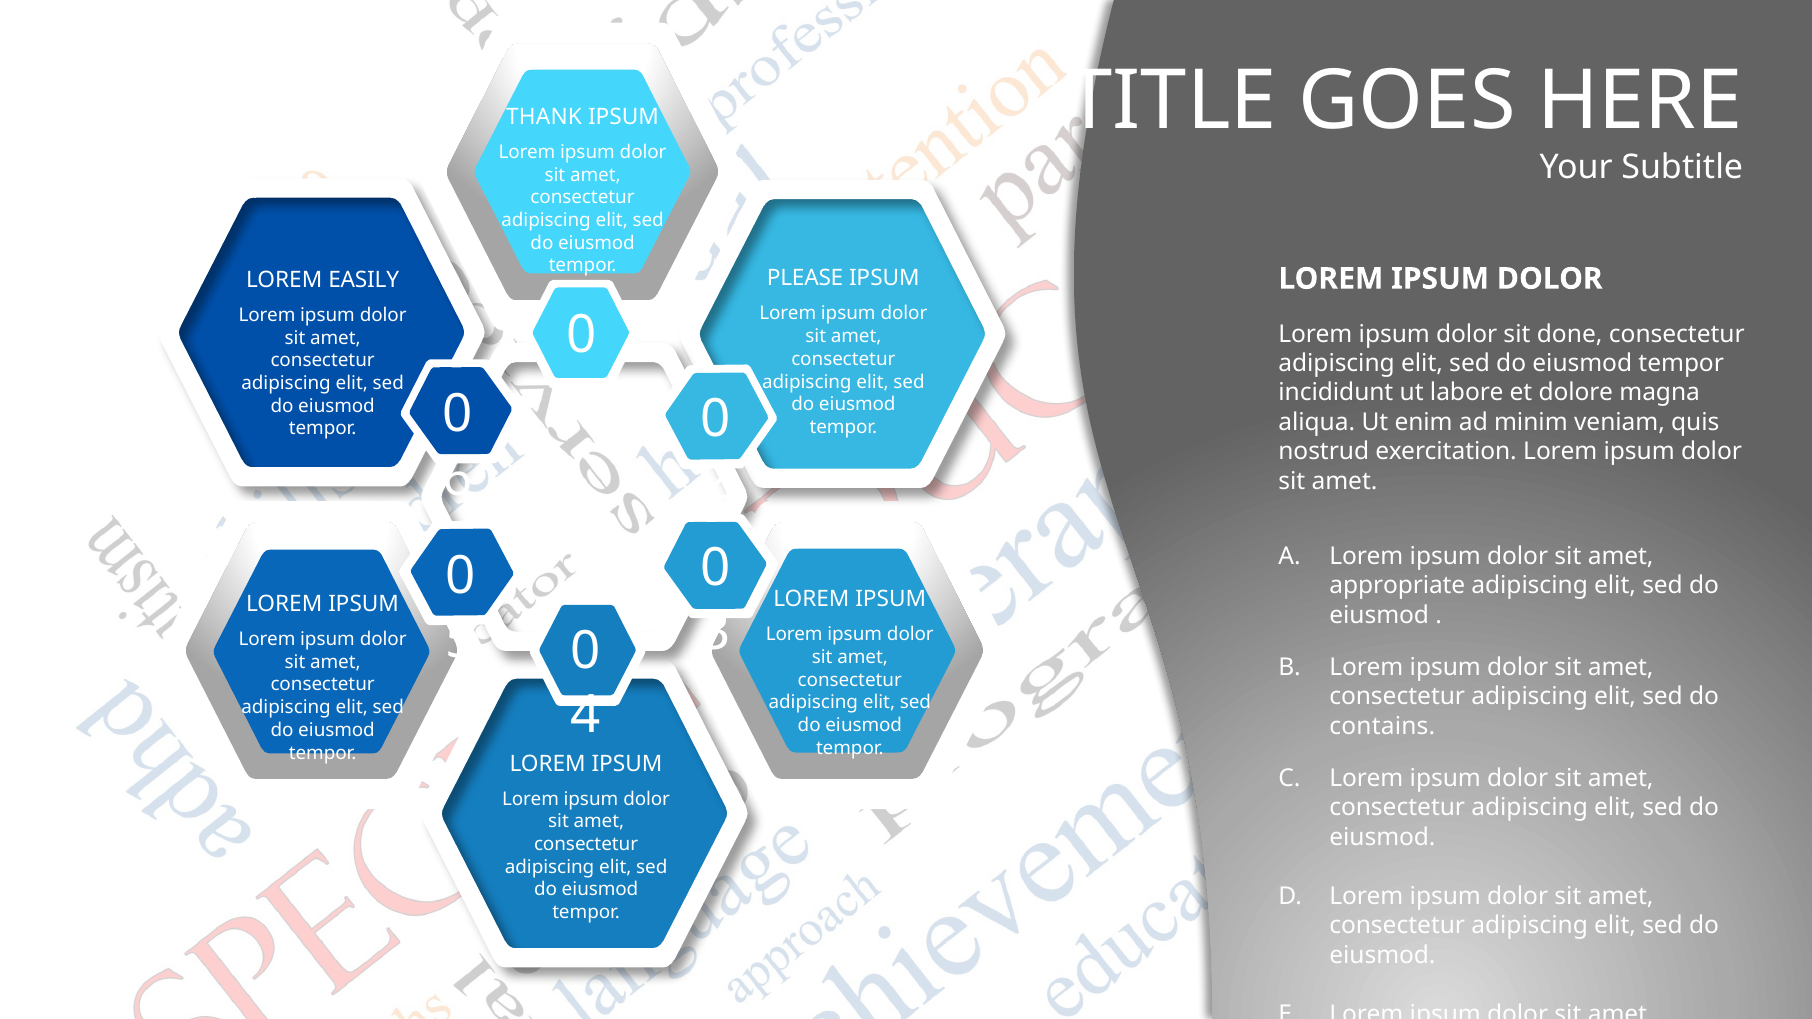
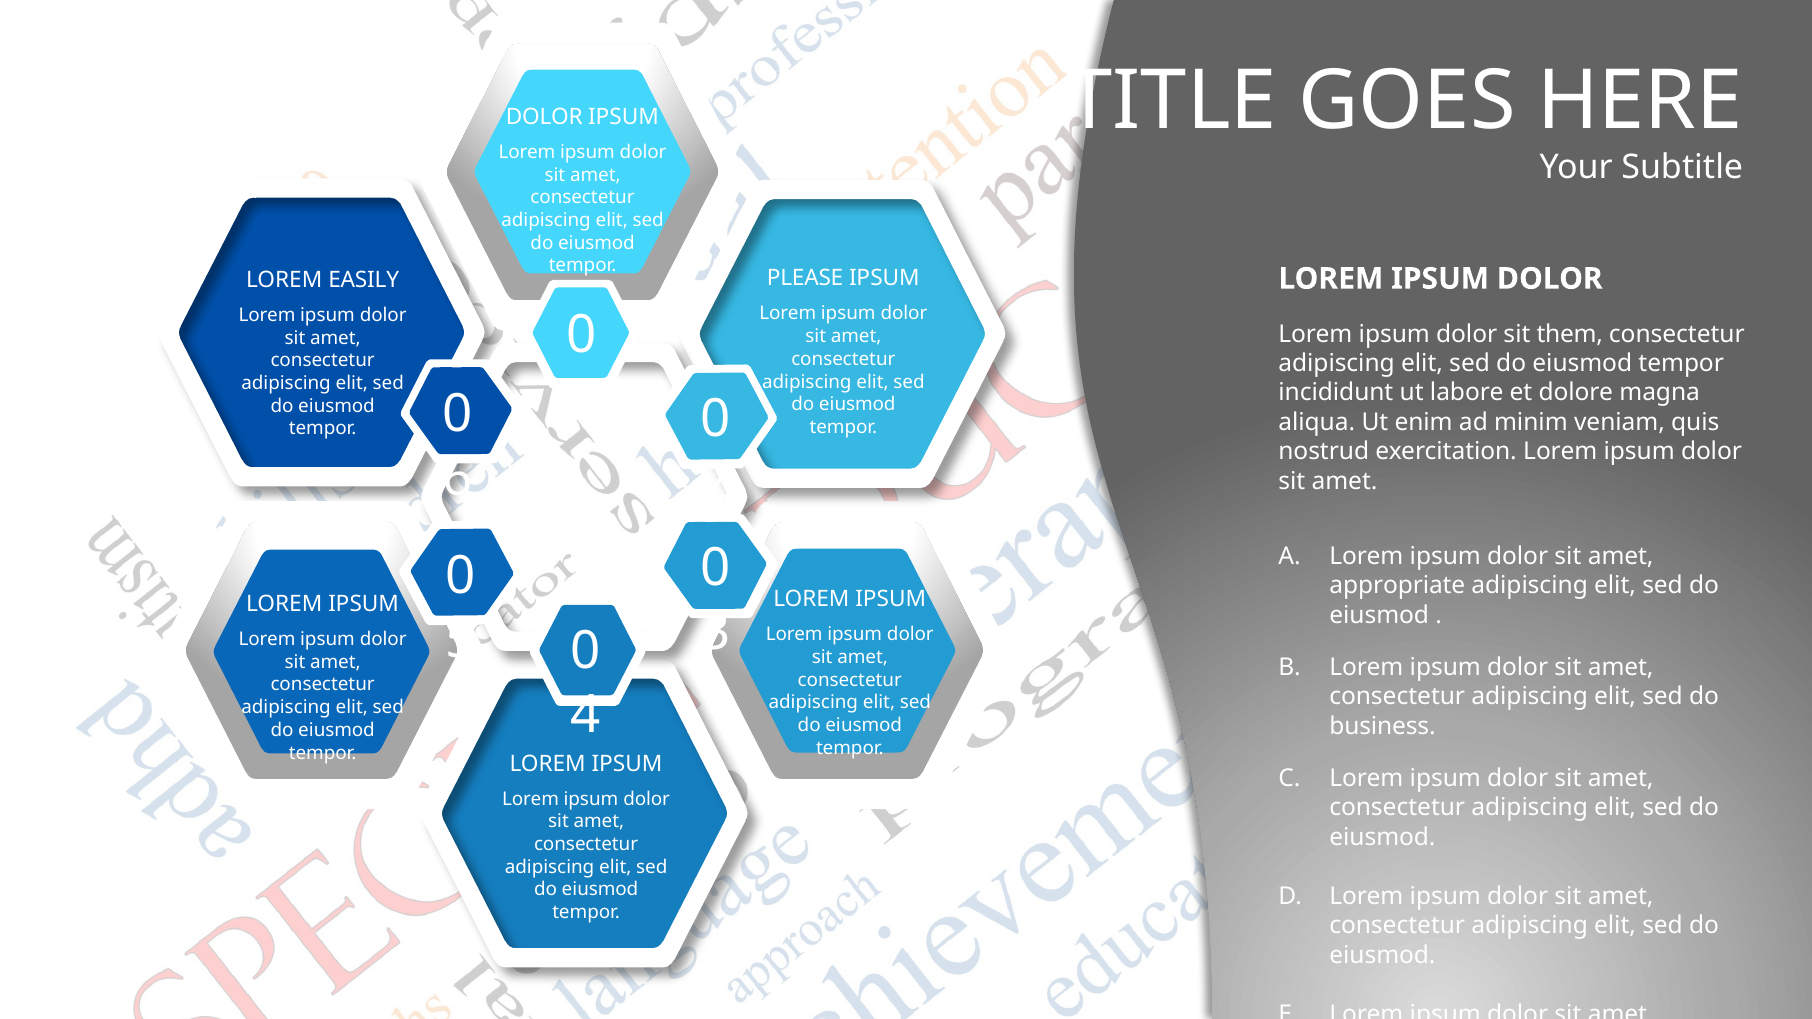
THANK: THANK -> DOLOR (544, 117)
done: done -> them (1570, 334)
contains: contains -> business (1383, 726)
